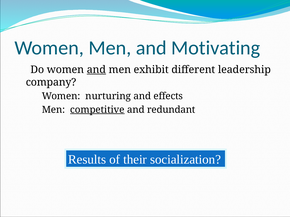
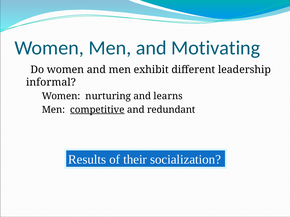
and underline: present -> none (96, 70)
company: company -> informal (51, 82)
effects: effects -> learns (168, 96)
